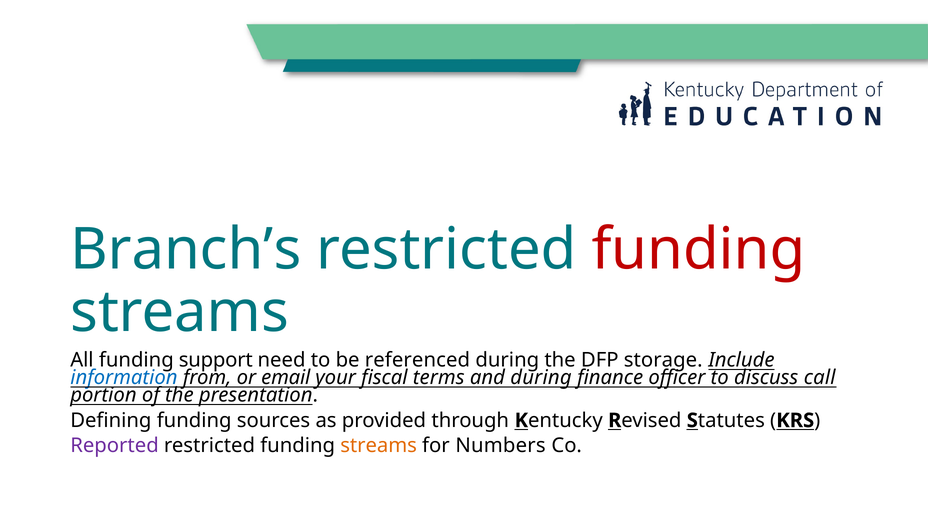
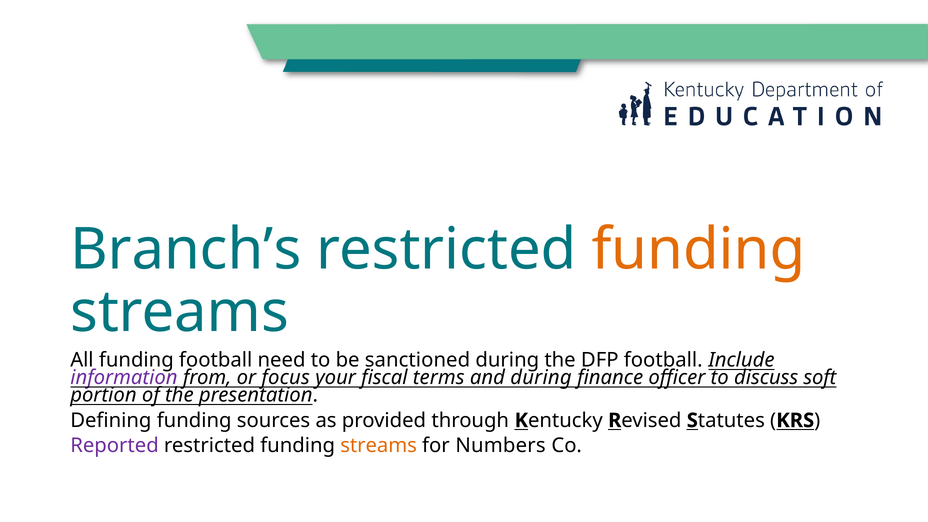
funding colour: red -> orange (698, 249)
funding support: support -> football (216, 360)
referenced: referenced -> sanctioned (417, 360)
DFP storage: storage -> football (663, 360)
information colour: blue -> purple (124, 378)
email: email -> focus (286, 378)
call: call -> soft (820, 378)
